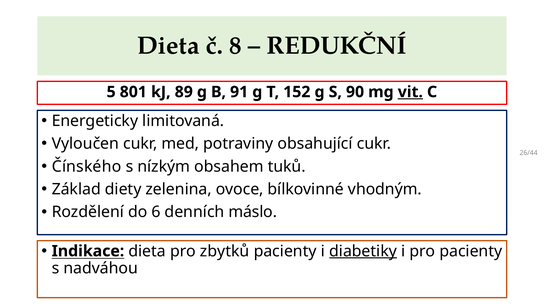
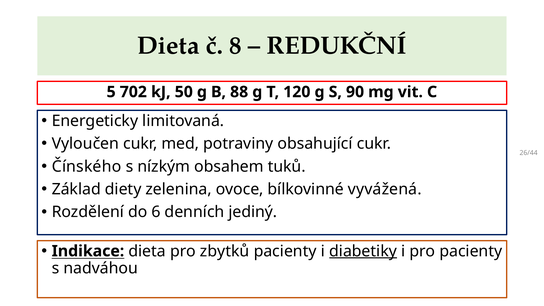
801: 801 -> 702 (133, 92)
89: 89 -> 50 (184, 92)
91: 91 -> 88 (239, 92)
152: 152 -> 120 (297, 92)
vit underline: present -> none (410, 92)
vhodným: vhodným -> vyvážená (385, 189)
máslo: máslo -> jediný (253, 212)
